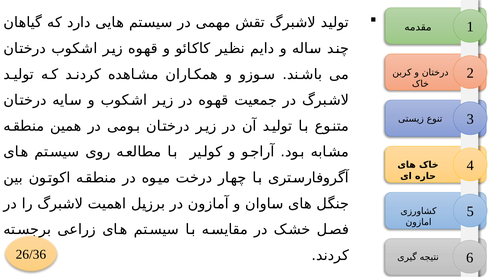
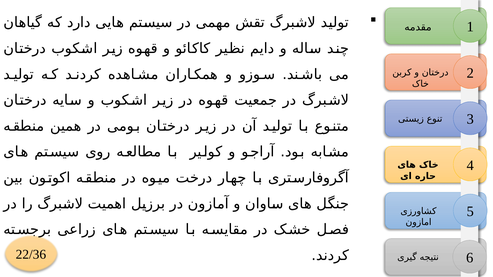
26/36: 26/36 -> 22/36 (31, 255)
